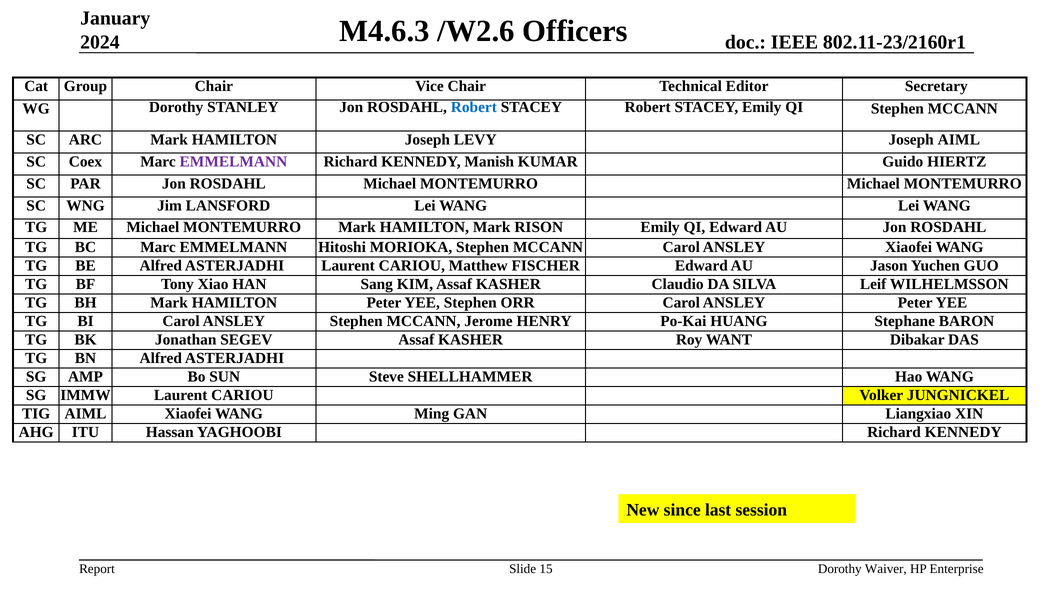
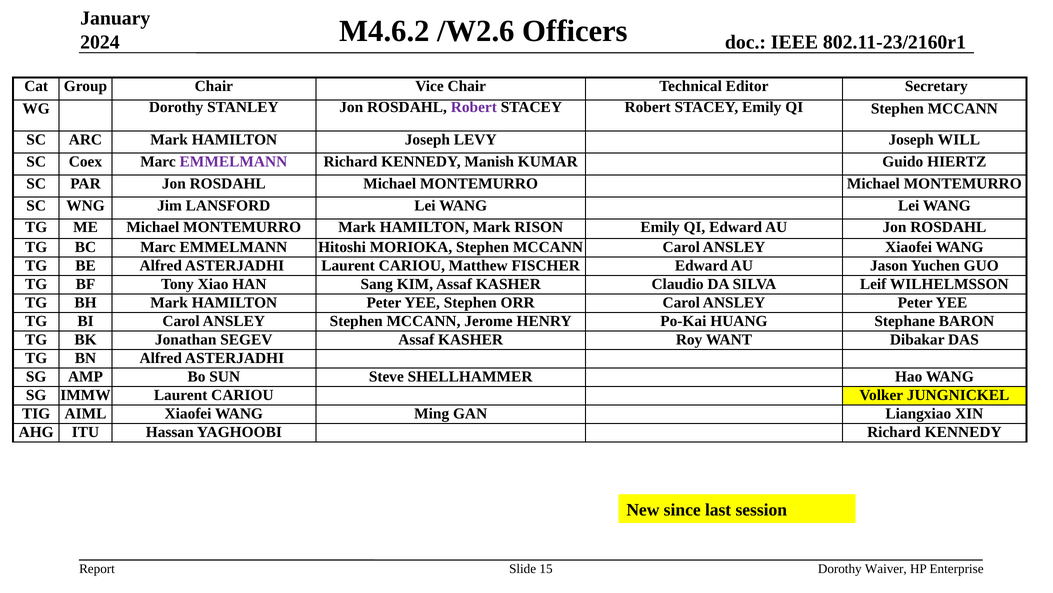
M4.6.3: M4.6.3 -> M4.6.2 (384, 31)
Robert colour: blue -> purple (474, 107)
Joseph AIML: AIML -> WILL (959, 140)
